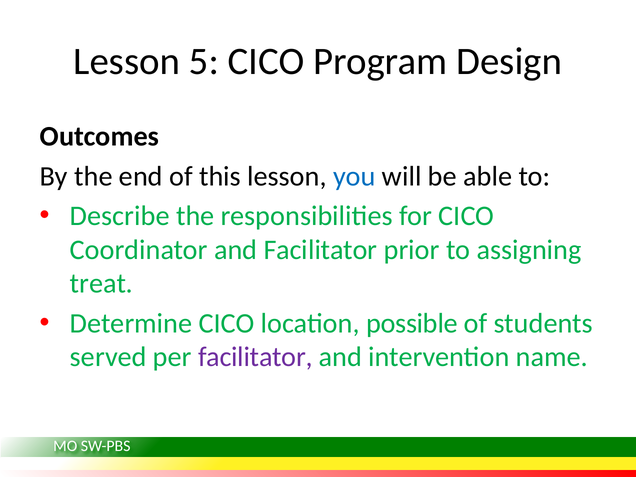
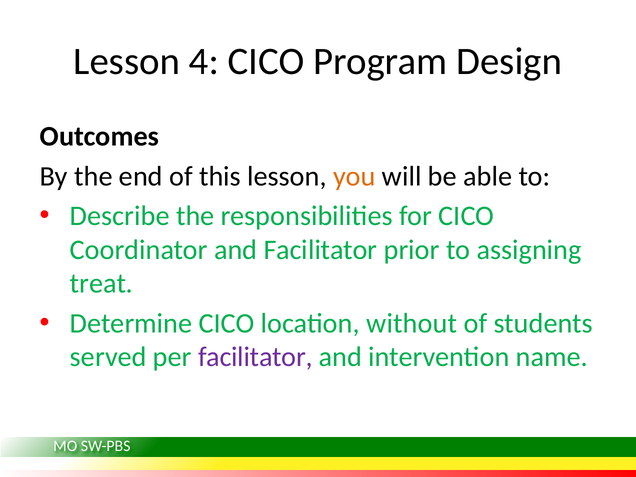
5: 5 -> 4 (204, 62)
you colour: blue -> orange (354, 176)
possible: possible -> without (412, 323)
